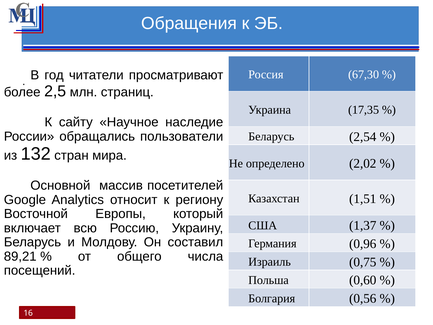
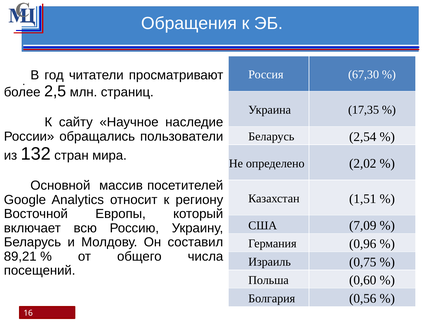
1,37: 1,37 -> 7,09 (363, 225)
